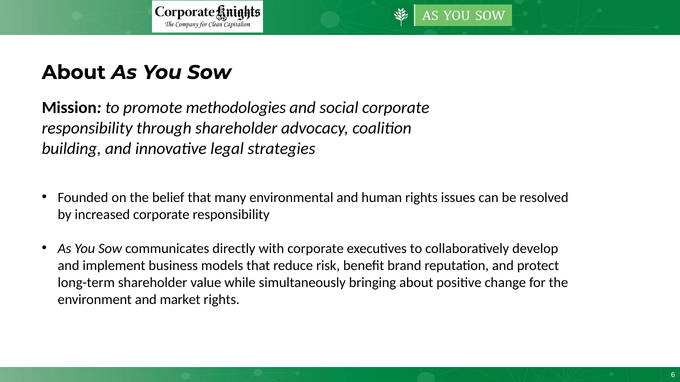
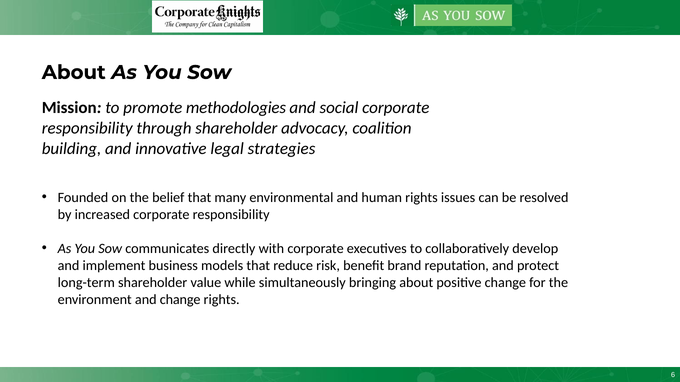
and market: market -> change (180, 300)
